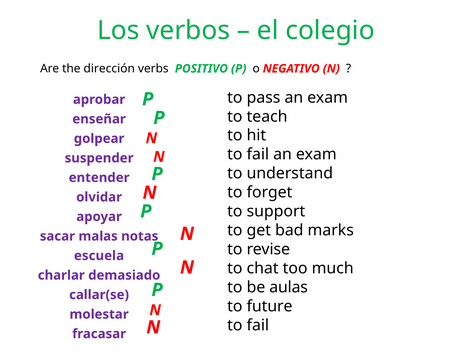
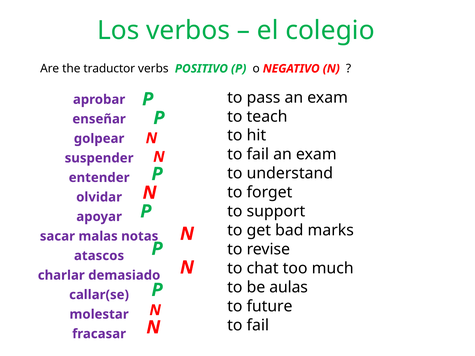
dirección: dirección -> traductor (109, 69)
escuela: escuela -> atascos (99, 256)
